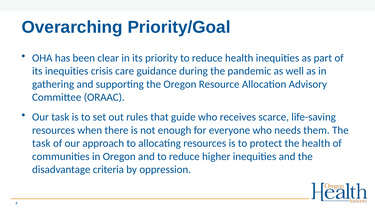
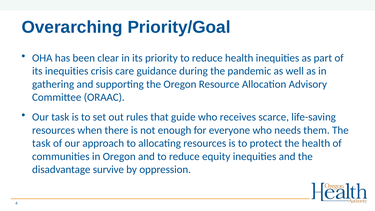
higher: higher -> equity (216, 156)
criteria: criteria -> survive (108, 170)
